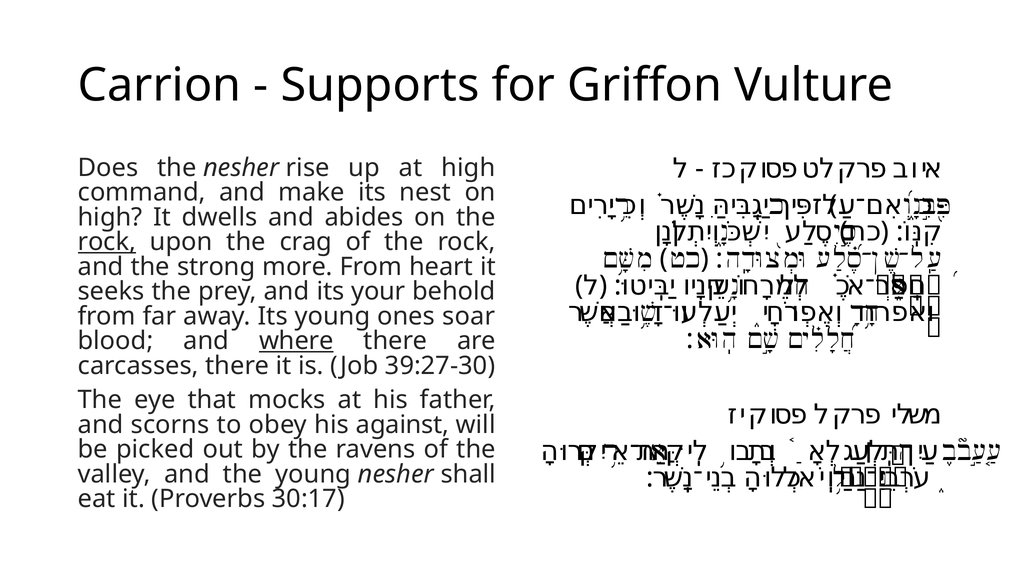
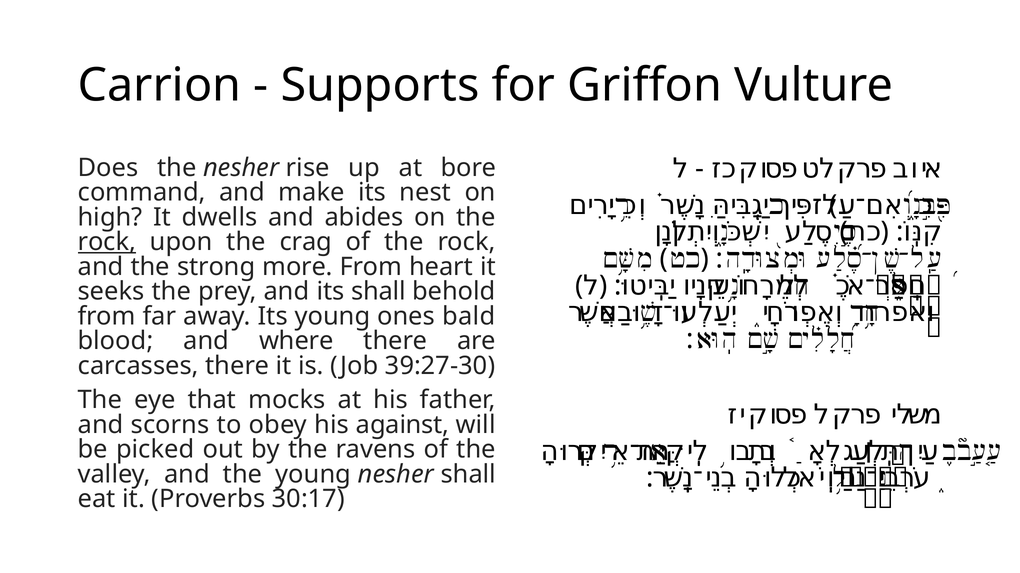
at high: high -> bore (469, 168)
its your: your -> shall (378, 292)
soar: soar -> bald (469, 317)
where underline: present -> none (296, 341)
